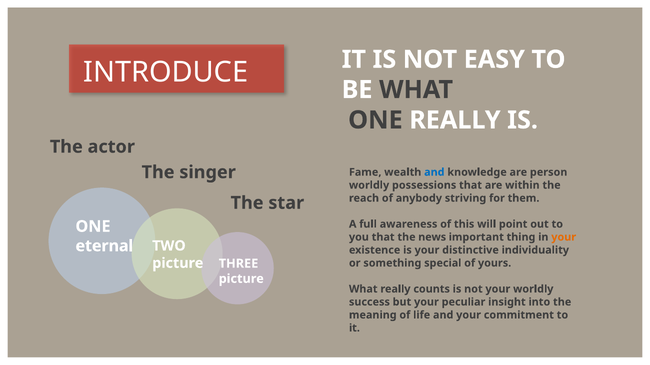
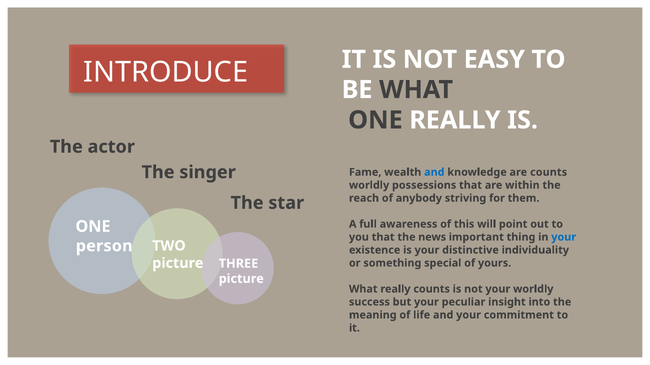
are person: person -> counts (549, 172)
your colour: orange -> blue (564, 237)
eternal: eternal -> person (104, 246)
